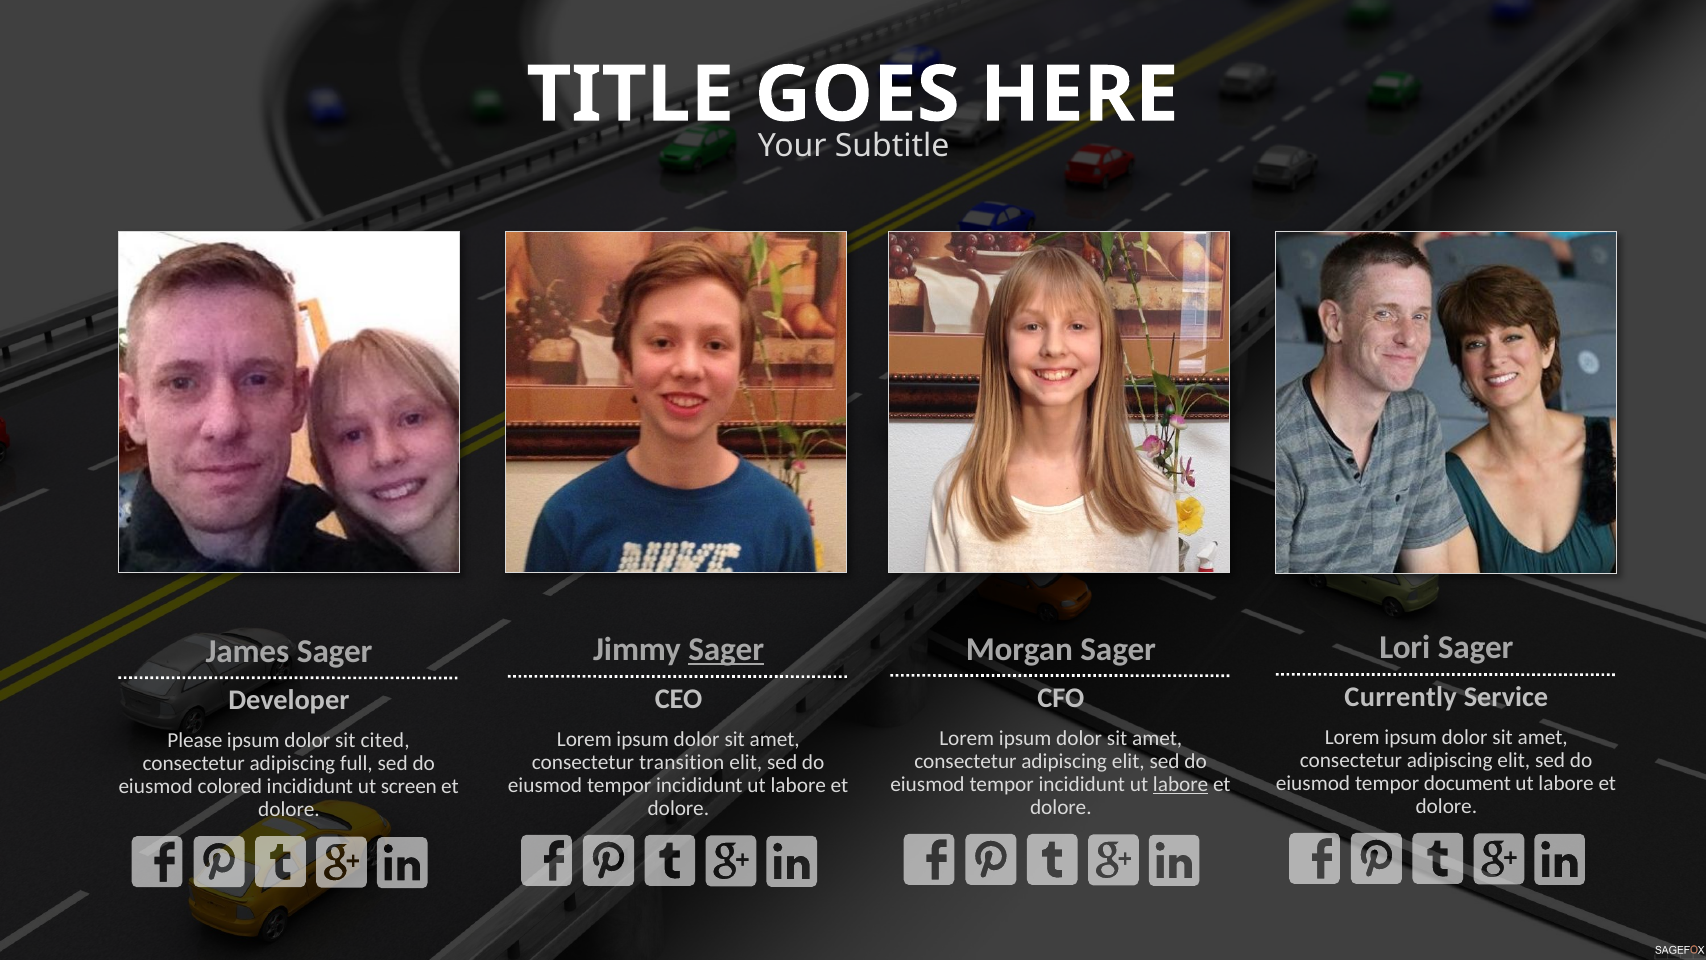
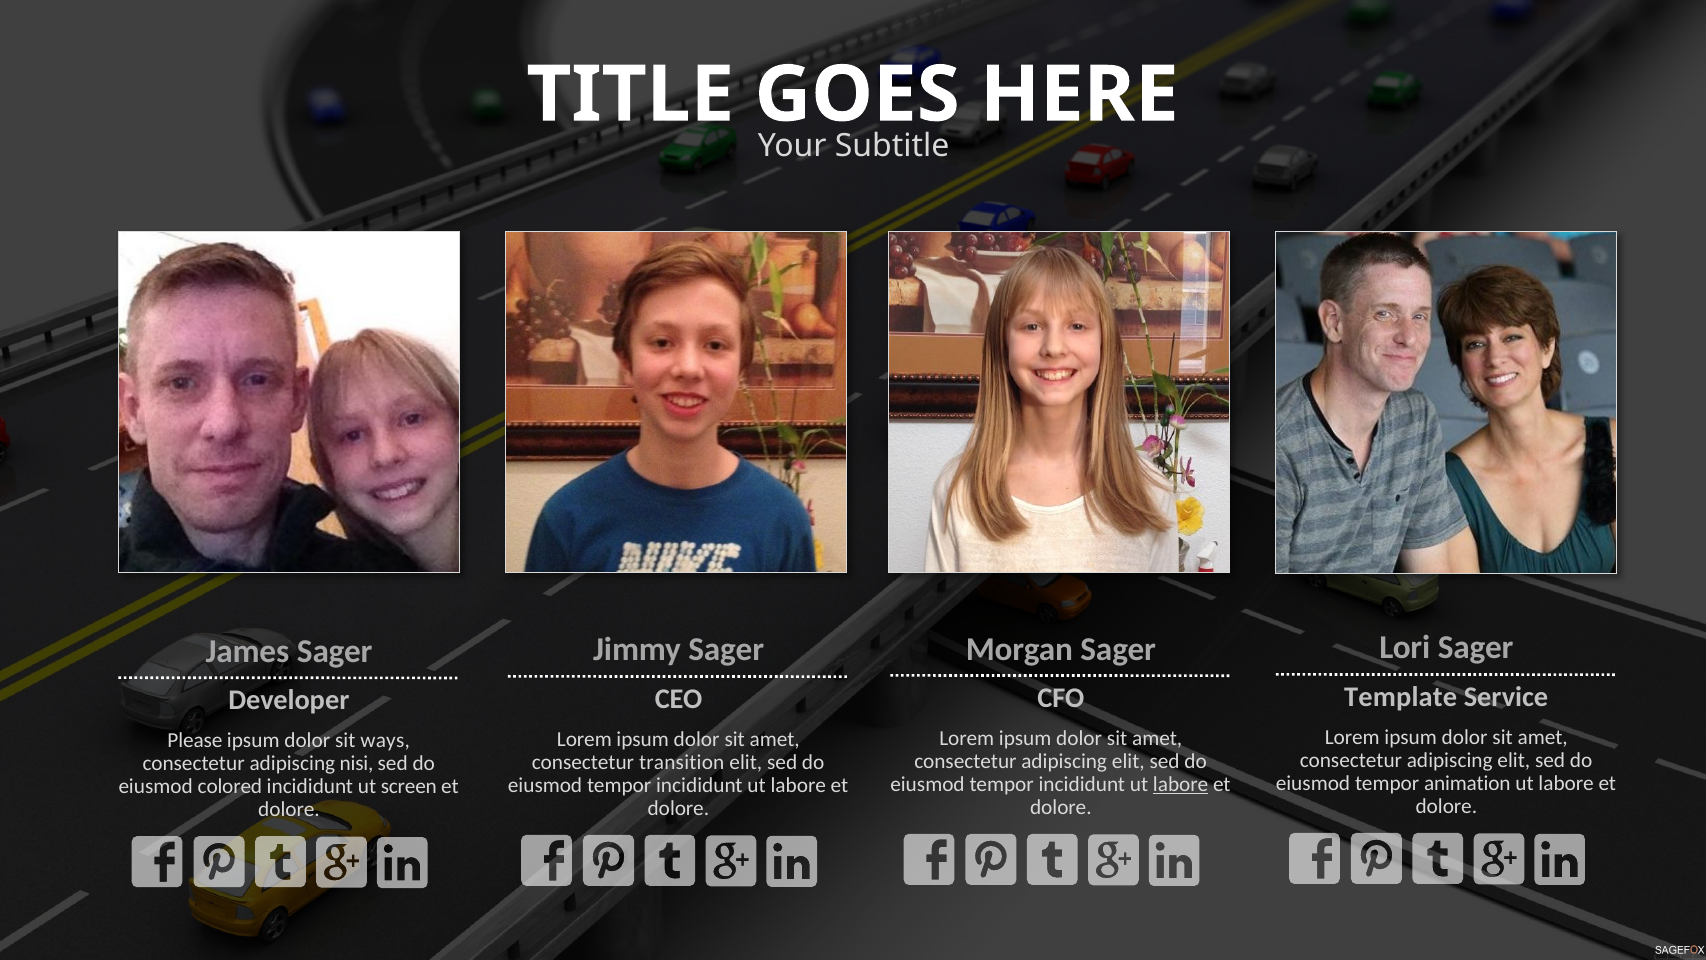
Sager underline: present -> none (726, 650)
Currently: Currently -> Template (1401, 697)
cited: cited -> ways (385, 740)
full: full -> nisi (357, 763)
document: document -> animation (1467, 783)
